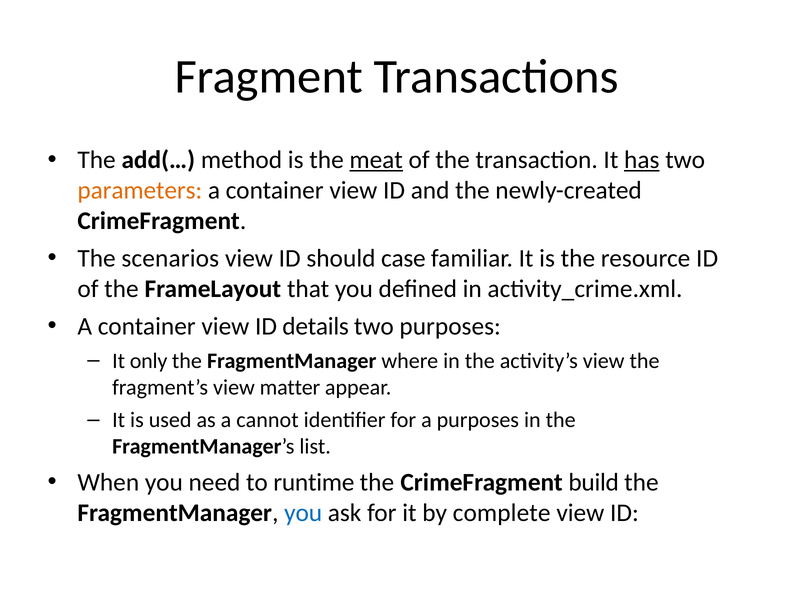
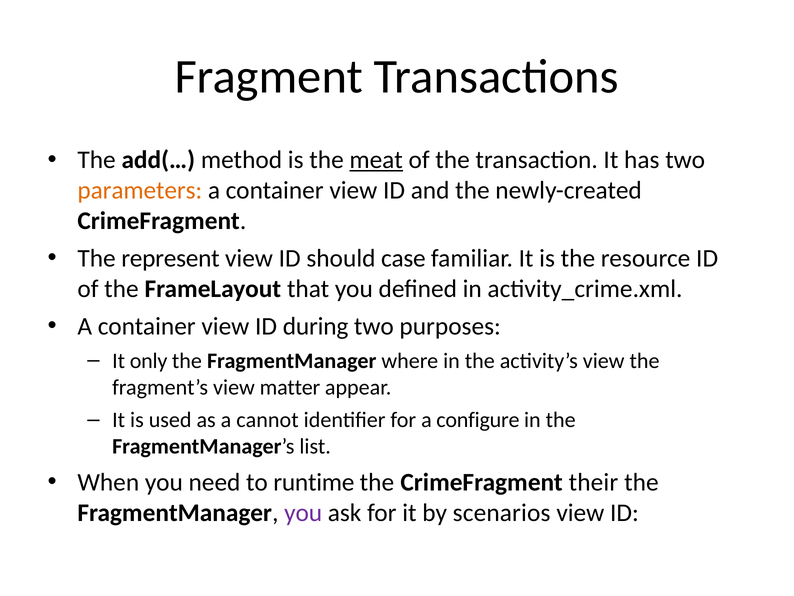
has underline: present -> none (642, 160)
scenarios: scenarios -> represent (170, 258)
details: details -> during (316, 326)
a purposes: purposes -> configure (478, 420)
build: build -> their (593, 482)
you colour: blue -> purple (303, 512)
complete: complete -> scenarios (502, 512)
